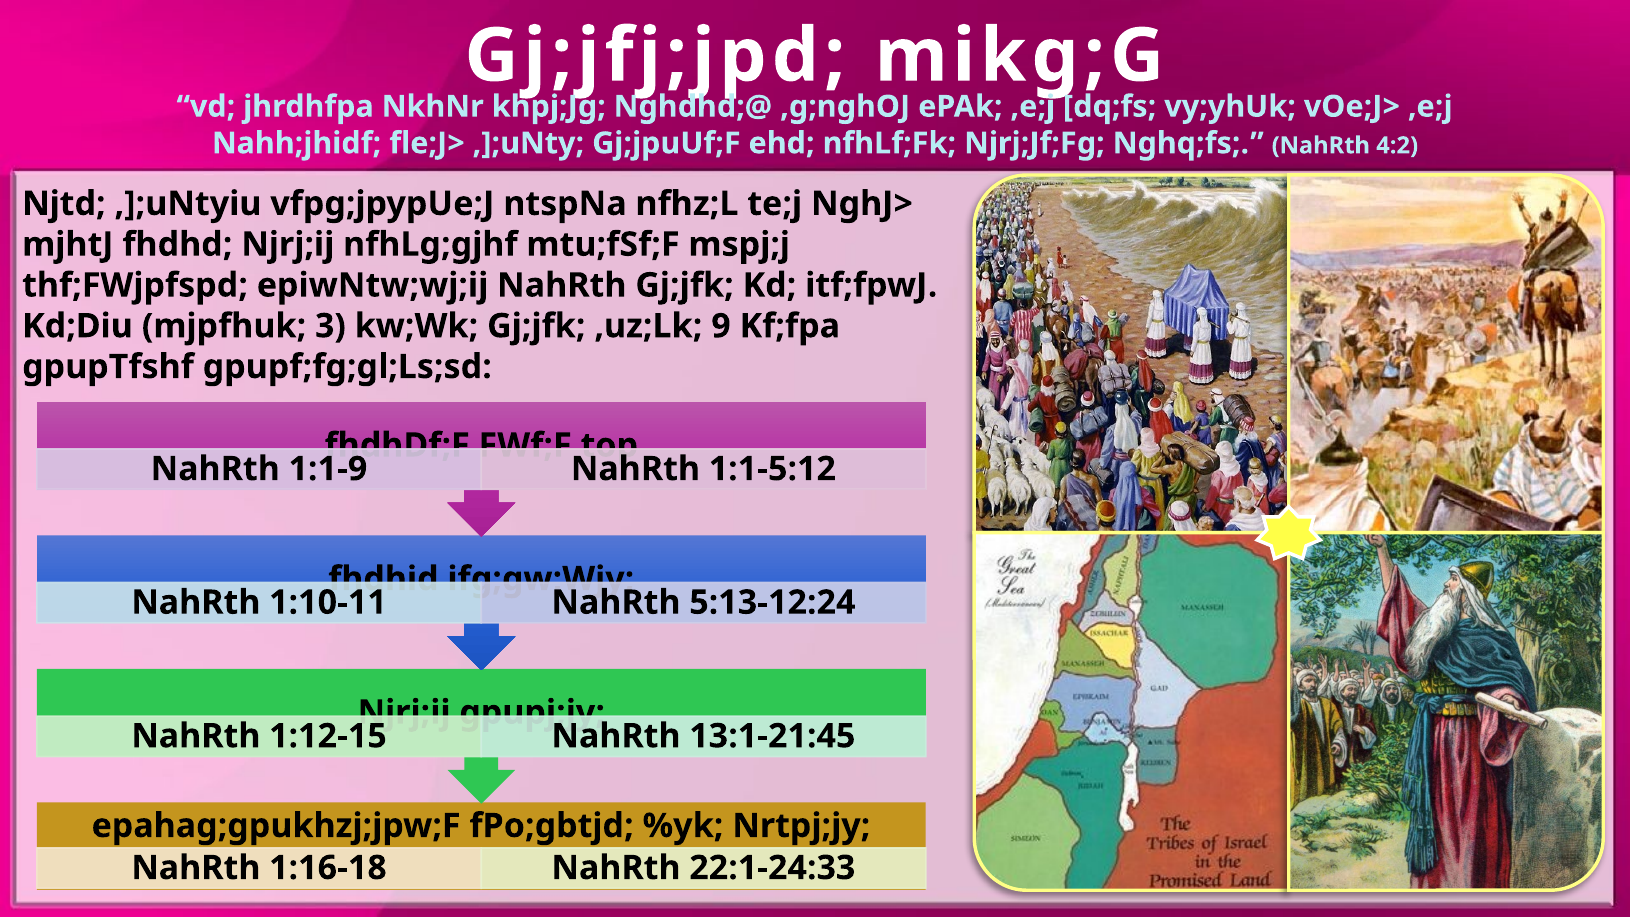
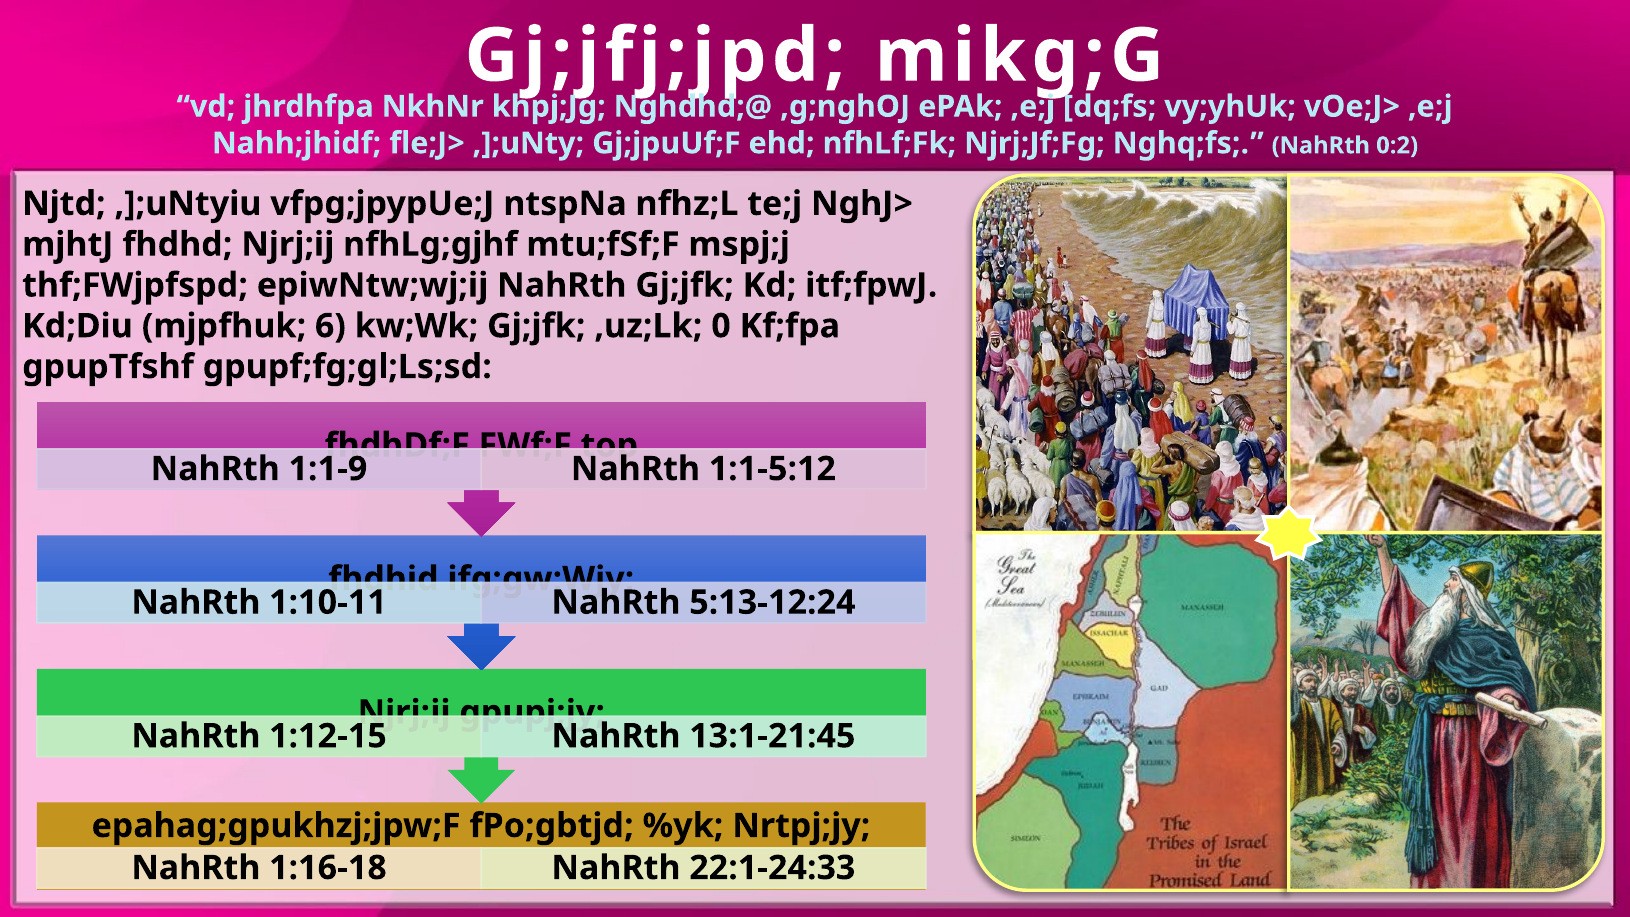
4:2: 4:2 -> 0:2 (1397, 145)
3: 3 -> 6 (330, 326)
9: 9 -> 0 (721, 326)
